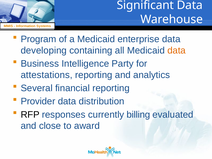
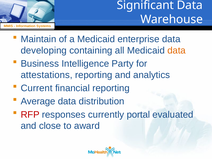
Program: Program -> Maintain (38, 39)
Several: Several -> Current (37, 88)
Provider: Provider -> Average (38, 101)
RFP colour: black -> red (30, 115)
billing: billing -> portal (138, 115)
